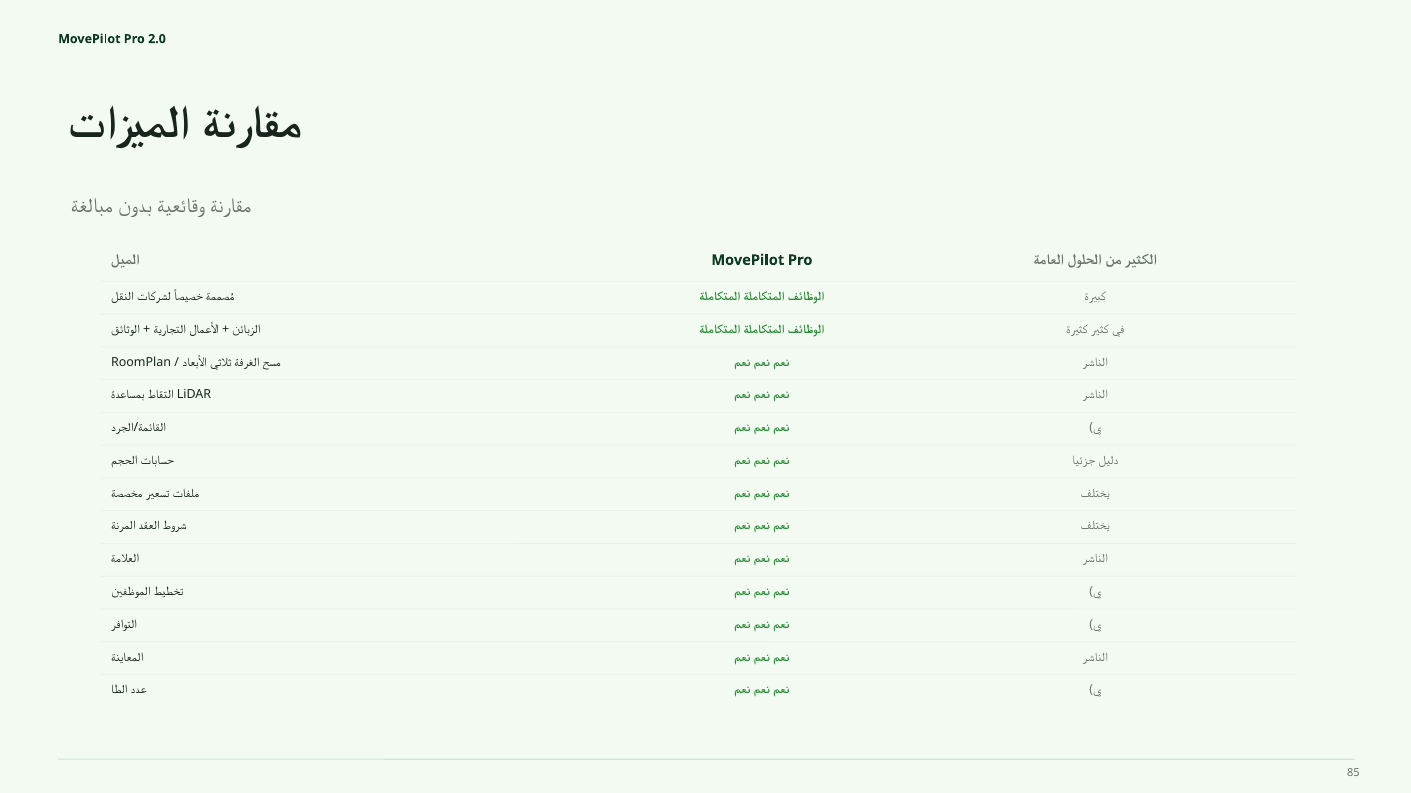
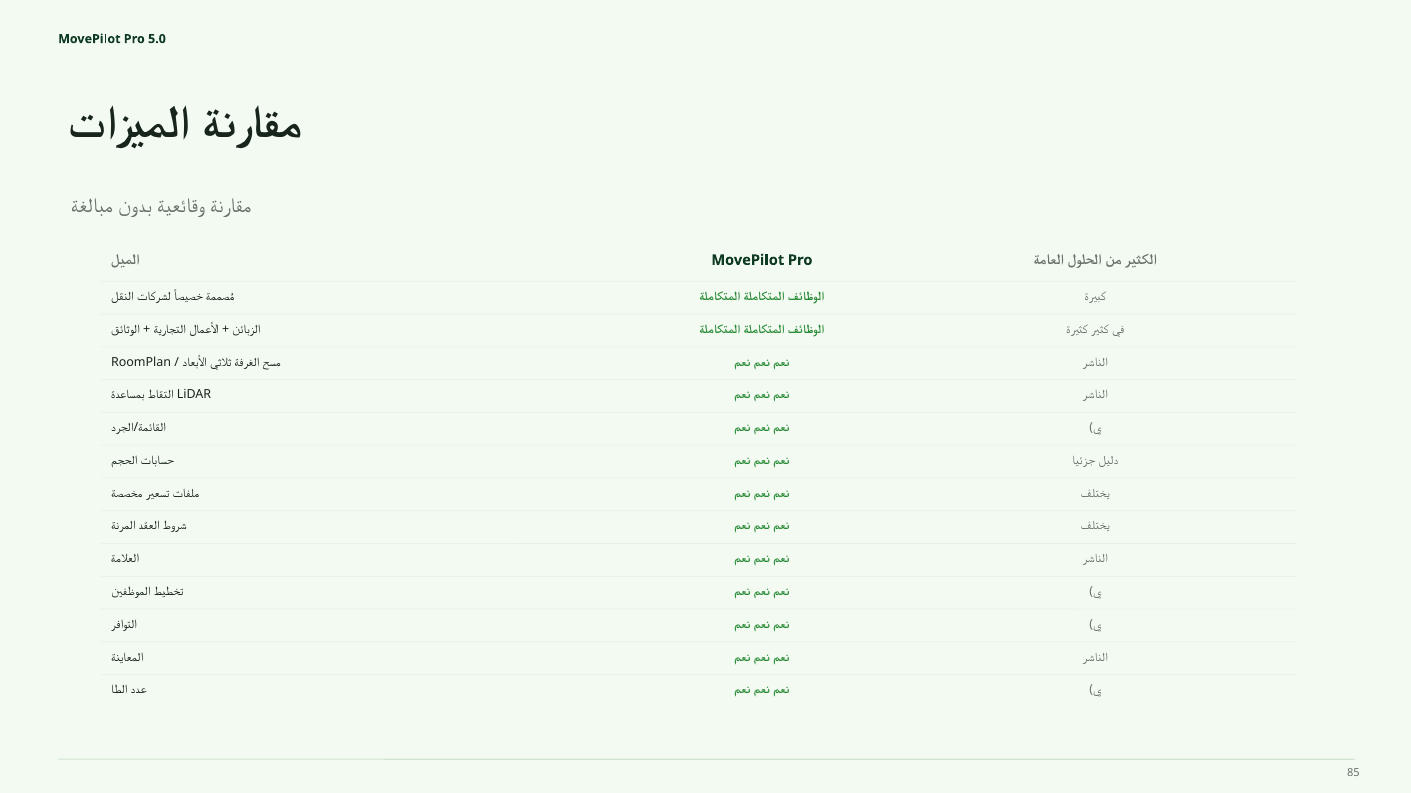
2.0: 2.0 -> 5.0 (157, 39)
